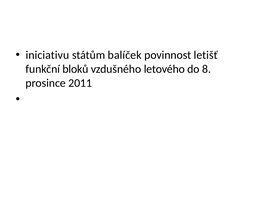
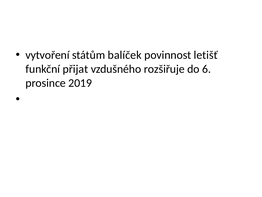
iniciativu: iniciativu -> vytvoření (48, 55)
bloků: bloků -> přijat (75, 69)
letového: letového -> rozšiřuje (164, 69)
8: 8 -> 6 (207, 69)
2011: 2011 -> 2019 (80, 83)
